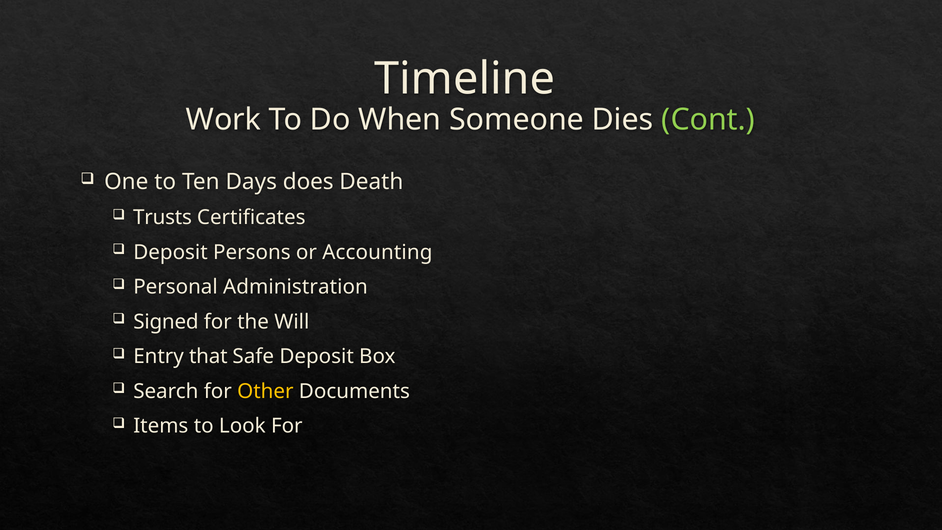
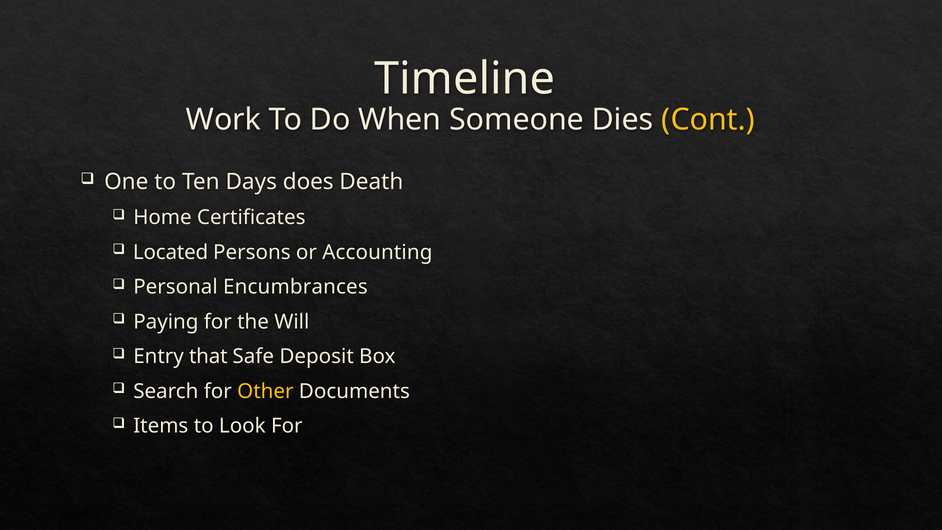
Cont colour: light green -> yellow (708, 120)
Trusts: Trusts -> Home (162, 218)
Deposit: Deposit -> Located (171, 252)
Administration: Administration -> Encumbrances (295, 287)
Signed: Signed -> Paying (166, 322)
